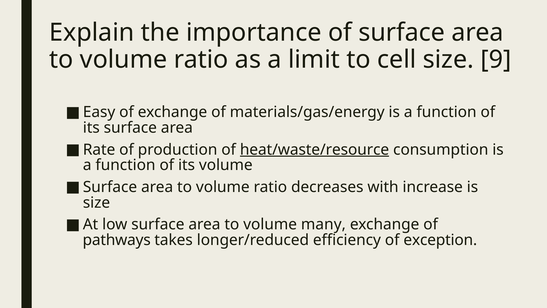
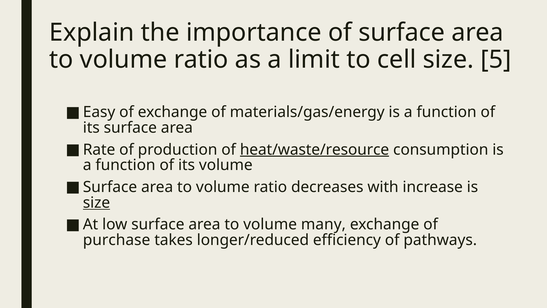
9: 9 -> 5 (496, 59)
size underline: none -> present (96, 202)
pathways: pathways -> purchase (117, 240)
exception: exception -> pathways (440, 240)
